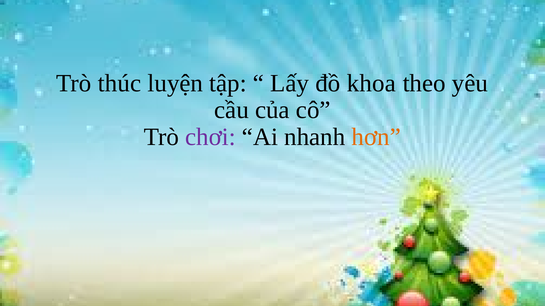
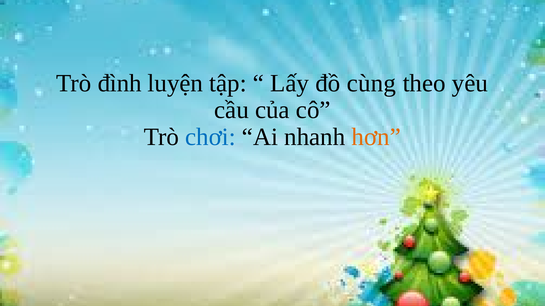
thúc: thúc -> đình (120, 83)
khoa: khoa -> cùng (371, 83)
chơi colour: purple -> blue (210, 137)
